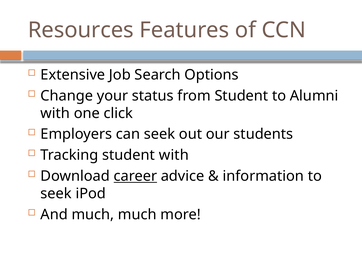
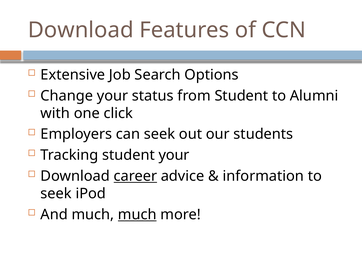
Resources: Resources -> Download (81, 30)
student with: with -> your (174, 155)
much underline: none -> present (137, 215)
